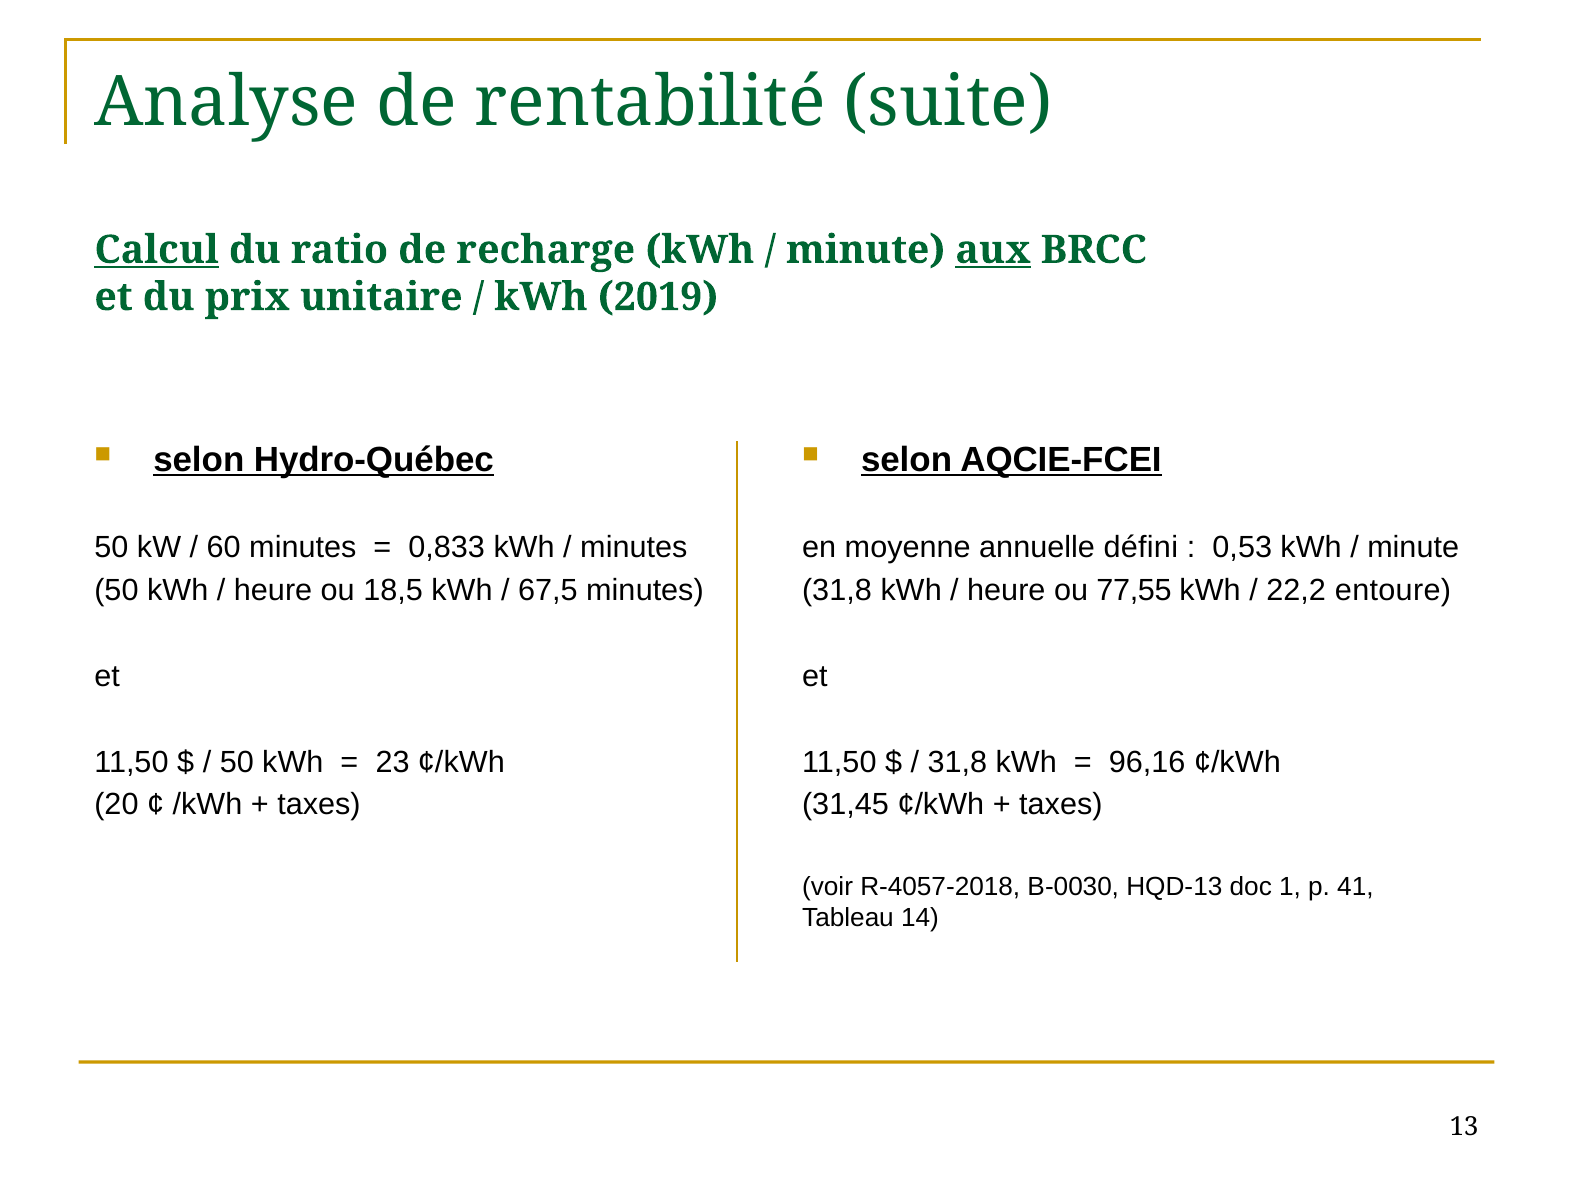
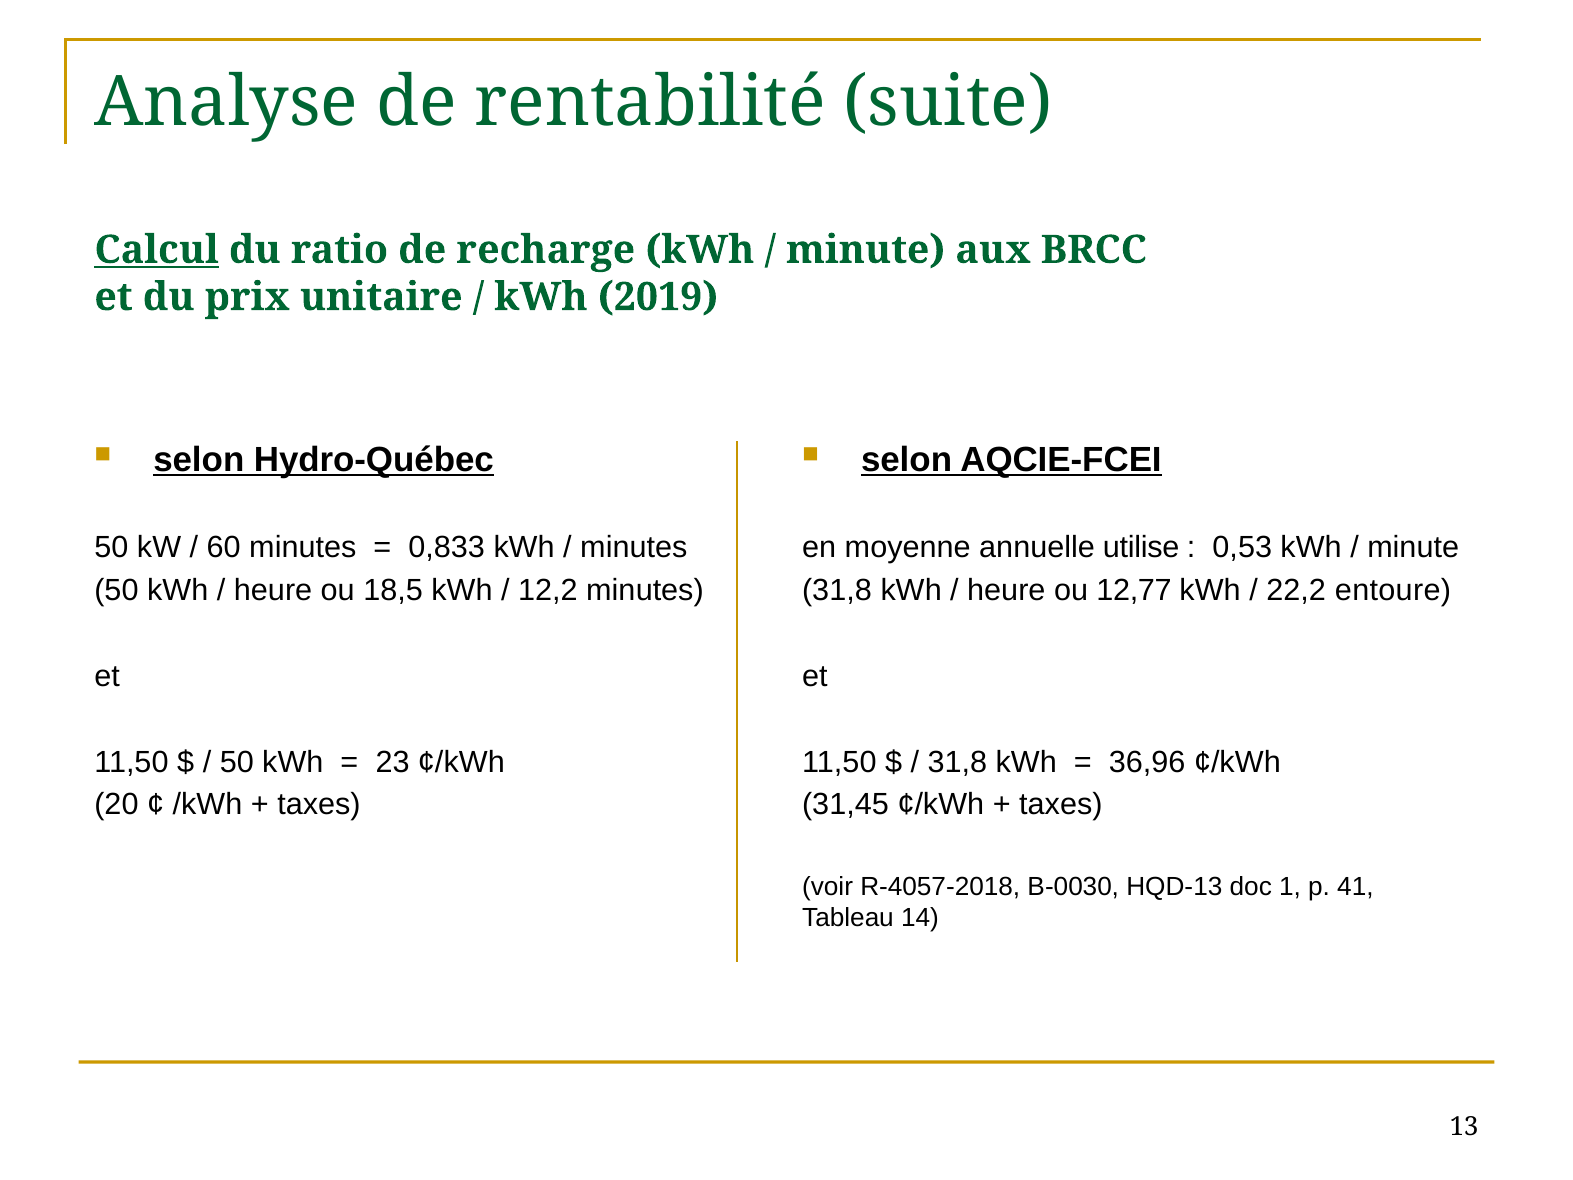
aux underline: present -> none (993, 250)
défini: défini -> utilise (1141, 548)
67,5: 67,5 -> 12,2 (548, 590)
77,55: 77,55 -> 12,77 (1134, 590)
96,16: 96,16 -> 36,96 (1147, 762)
